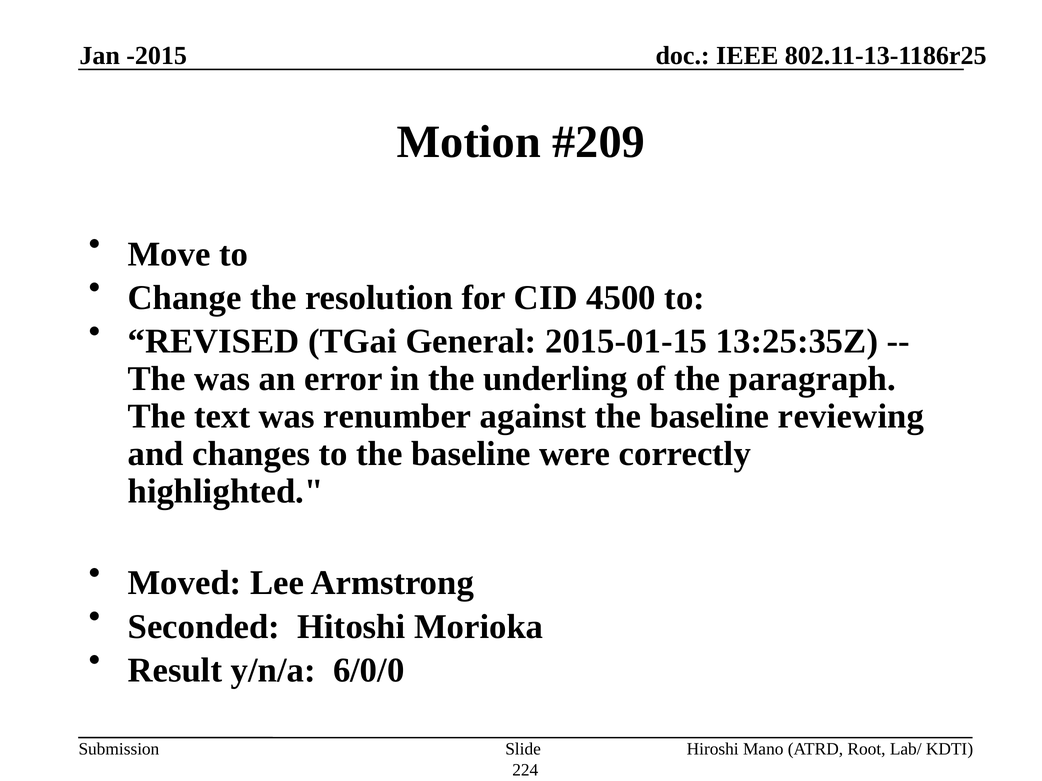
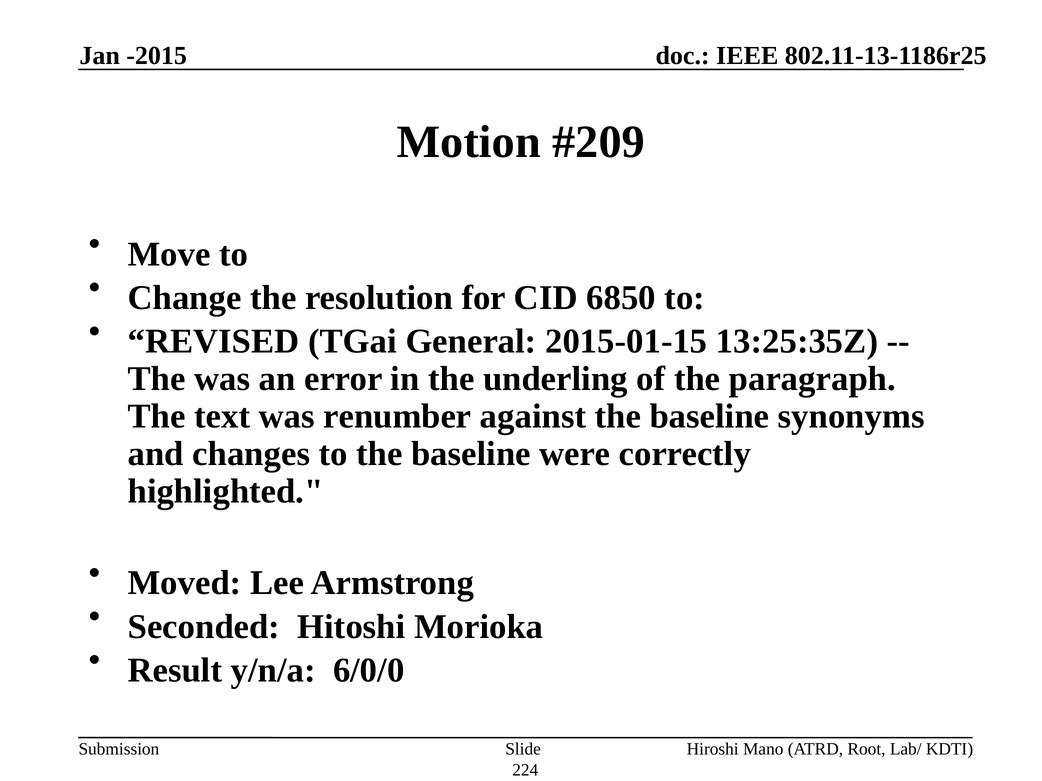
4500: 4500 -> 6850 (621, 298)
reviewing: reviewing -> synonyms (851, 417)
